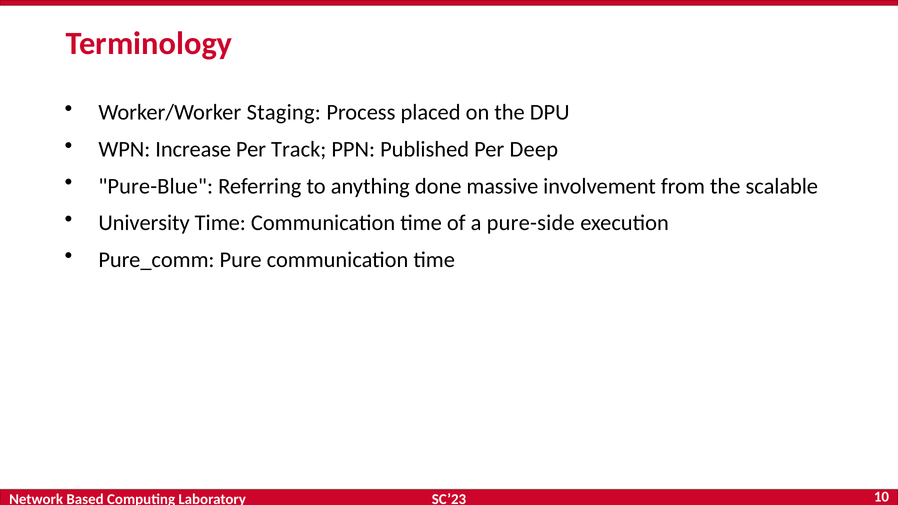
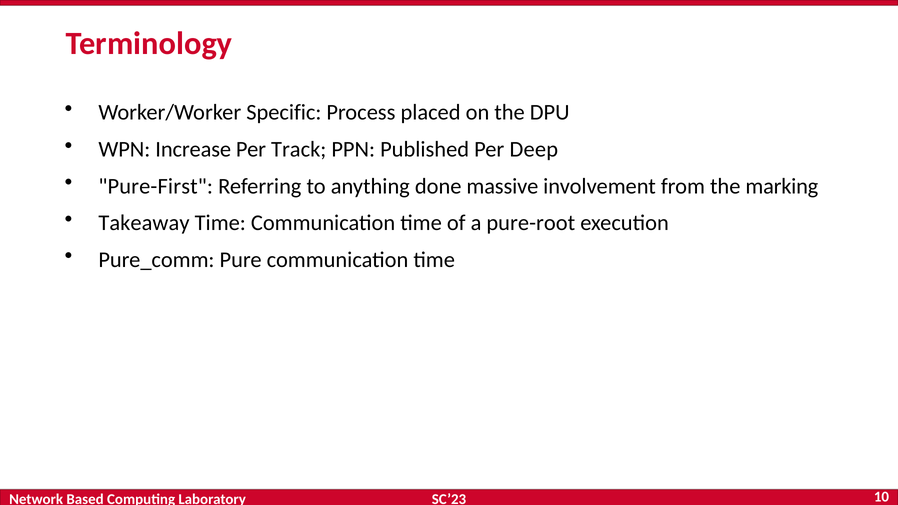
Staging: Staging -> Specific (284, 113)
Pure-Blue: Pure-Blue -> Pure-First (156, 186)
scalable: scalable -> marking (782, 186)
University: University -> Takeaway (144, 223)
pure-side: pure-side -> pure-root (531, 223)
